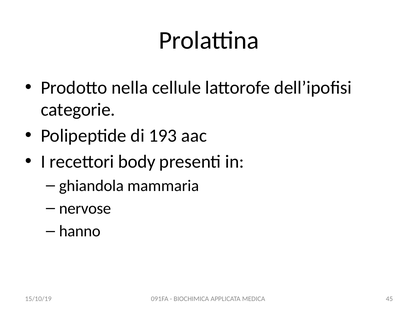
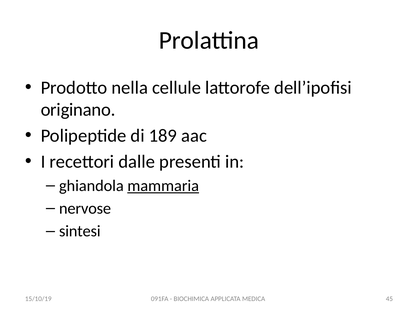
categorie: categorie -> originano (78, 110)
193: 193 -> 189 (163, 136)
body: body -> dalle (137, 162)
mammaria underline: none -> present (163, 186)
hanno: hanno -> sintesi (80, 232)
